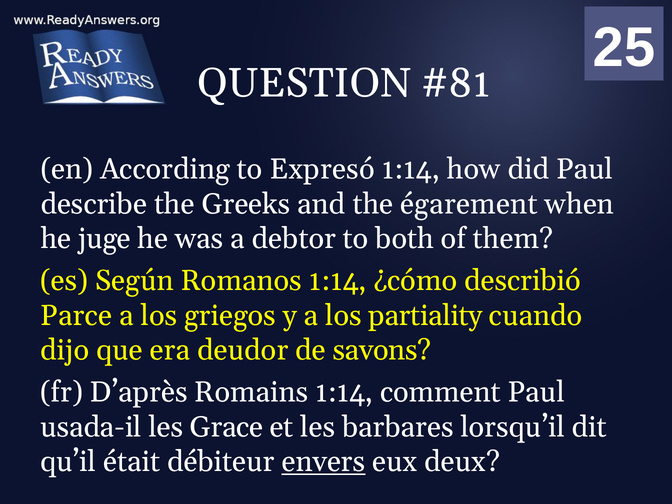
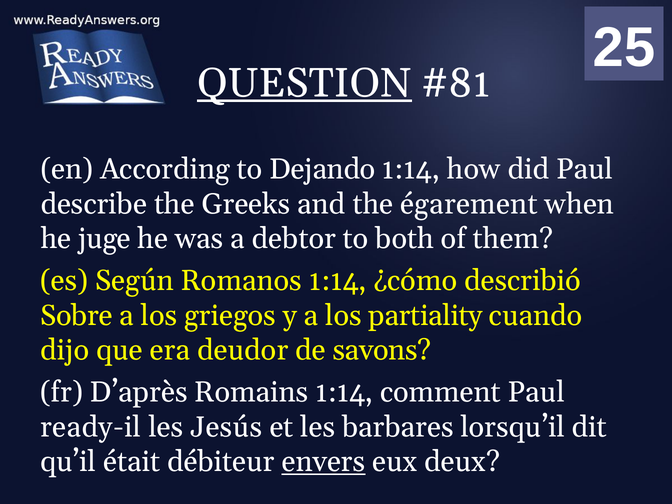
QUESTION underline: none -> present (305, 83)
Expresó: Expresó -> Dejando (322, 169)
Parce: Parce -> Sobre (76, 316)
usada-il: usada-il -> ready-il (91, 427)
Grace: Grace -> Jesús (226, 427)
